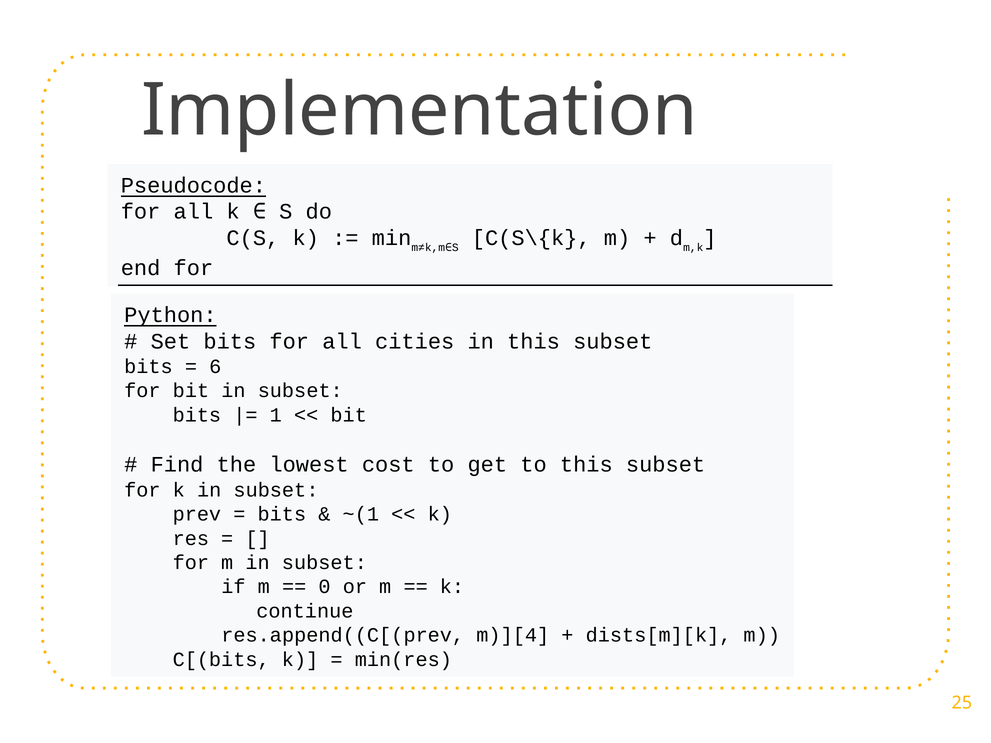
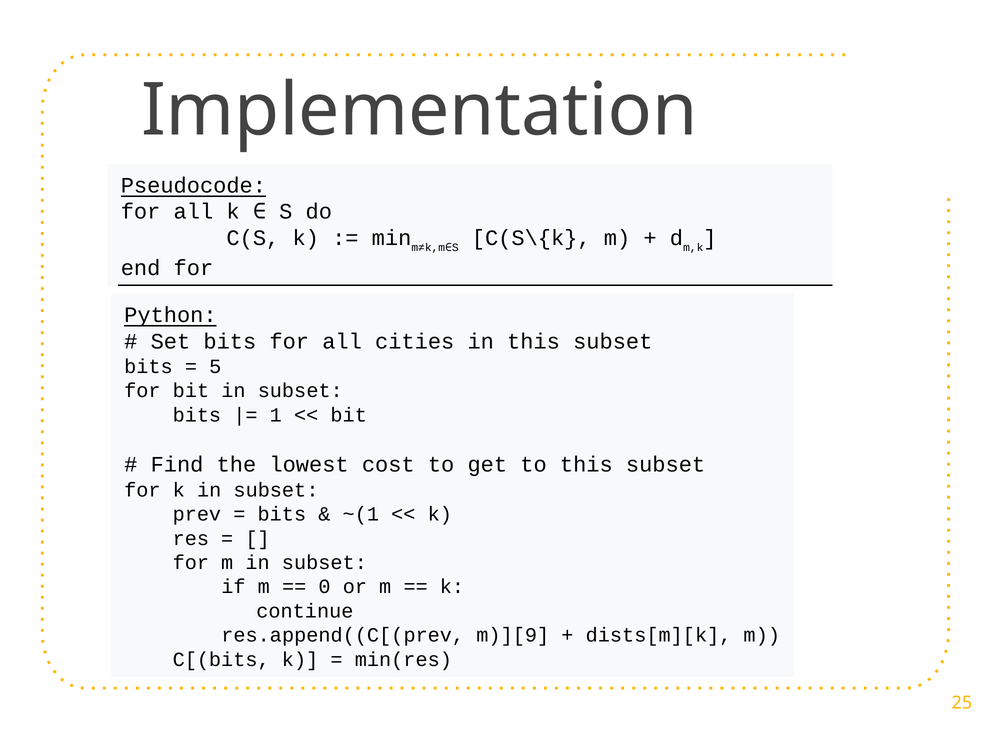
6: 6 -> 5 (215, 367)
m)][4: m)][4 -> m)][9 (513, 636)
